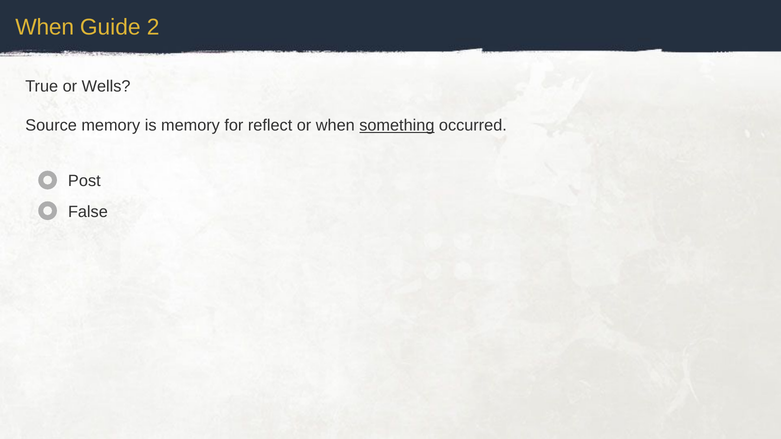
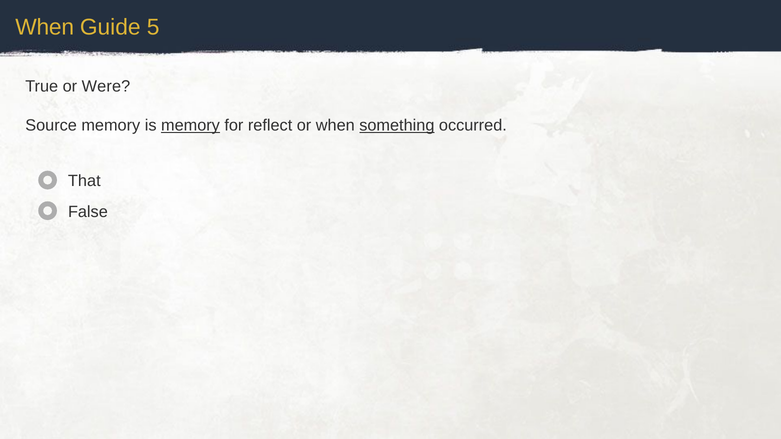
2: 2 -> 5 (153, 27)
Wells: Wells -> Were (106, 87)
memory underline: none -> present (190, 126)
Post: Post -> That (84, 181)
